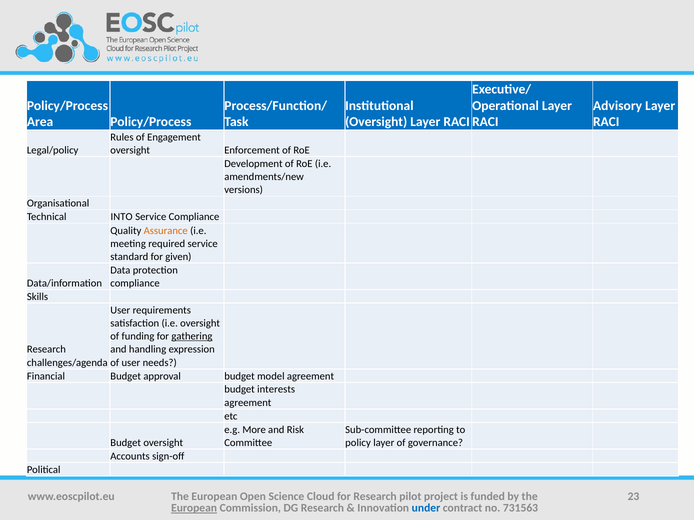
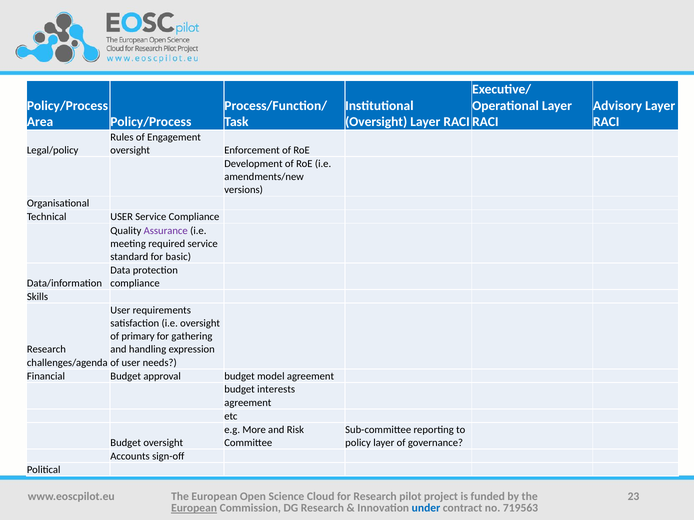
Technical INTO: INTO -> USER (122, 217)
Assurance colour: orange -> purple (166, 231)
given: given -> basic (178, 257)
funding: funding -> primary (138, 337)
gathering underline: present -> none (192, 337)
731563: 731563 -> 719563 (521, 509)
